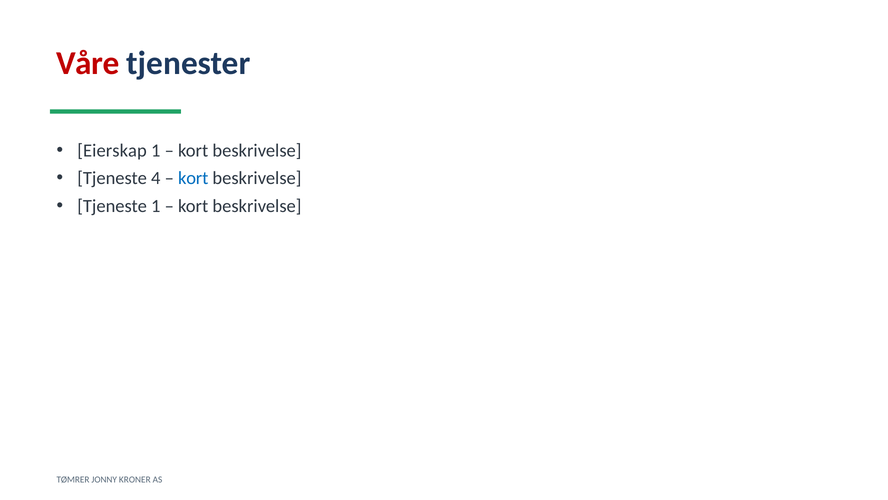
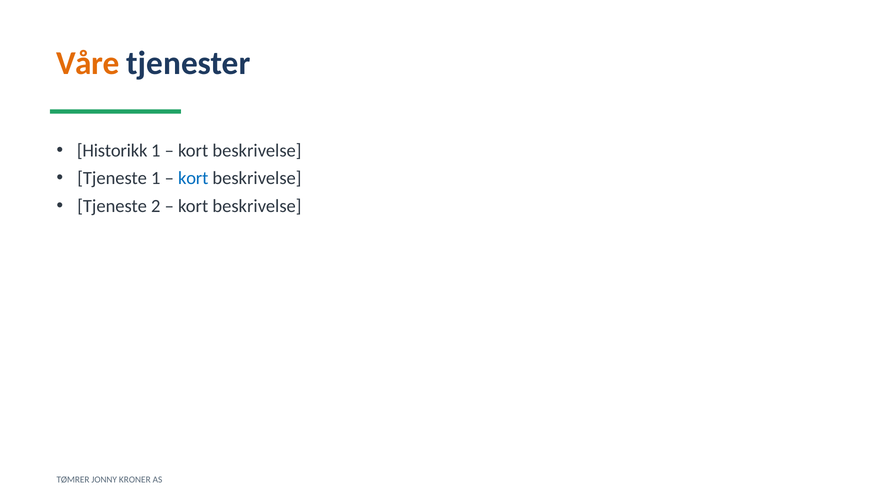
Våre colour: red -> orange (88, 63)
Eierskap: Eierskap -> Historikk (112, 150)
Tjeneste 4: 4 -> 1 (156, 178)
Tjeneste 1: 1 -> 2 (156, 206)
